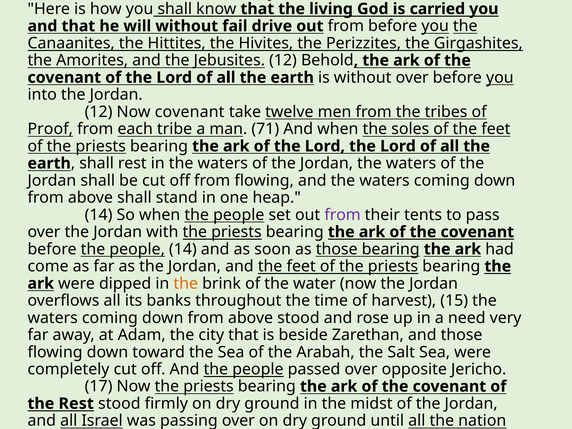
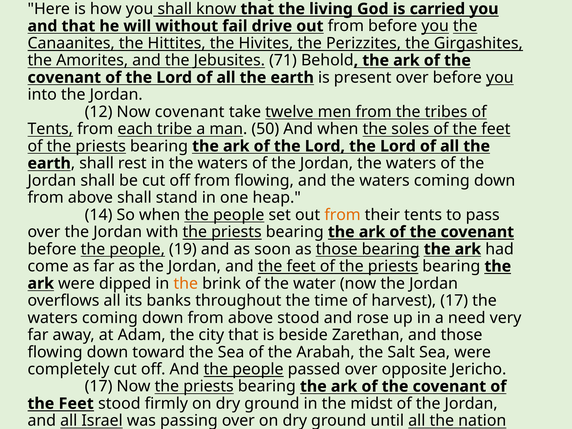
Jebusites 12: 12 -> 71 (283, 60)
is without: without -> present (363, 78)
Proof: Proof -> Tents (50, 129)
71: 71 -> 50 (265, 129)
from colour: purple -> orange (343, 215)
people 14: 14 -> 19 (183, 249)
harvest 15: 15 -> 17 (454, 301)
Rest: Rest -> Feet (76, 404)
